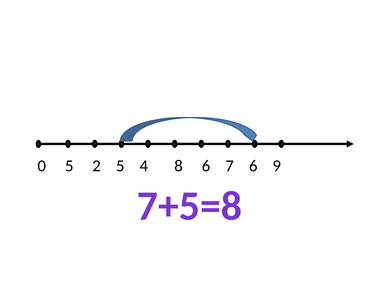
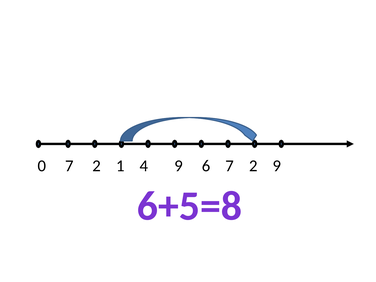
0 5: 5 -> 7 (69, 166)
2 5: 5 -> 1 (120, 166)
4 8: 8 -> 9 (179, 166)
6 7 6: 6 -> 2 (253, 166)
7+5=8: 7+5=8 -> 6+5=8 (189, 206)
